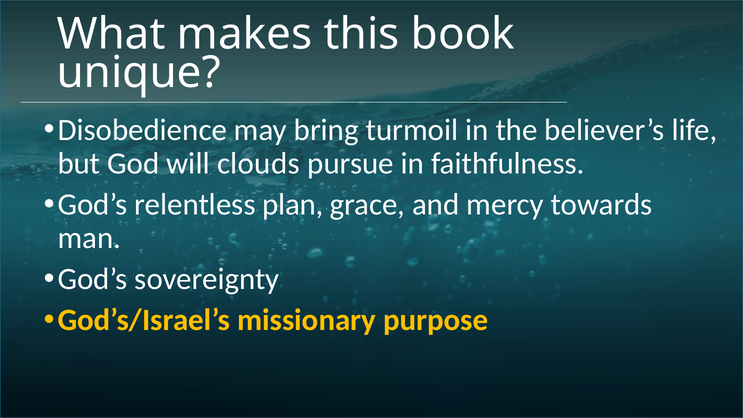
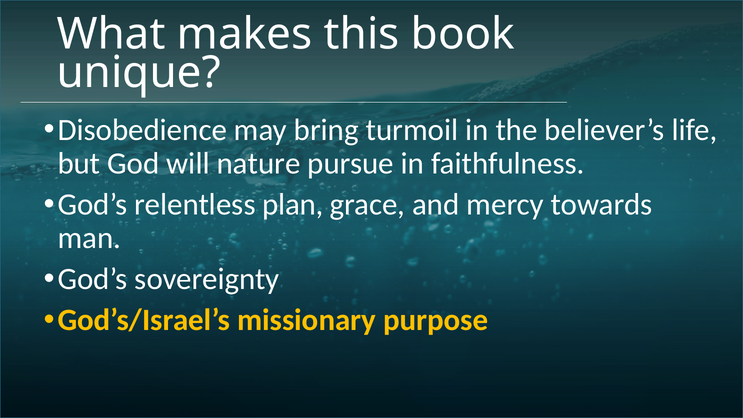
clouds: clouds -> nature (259, 163)
